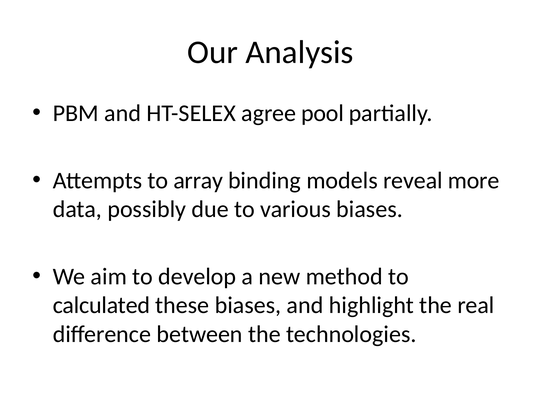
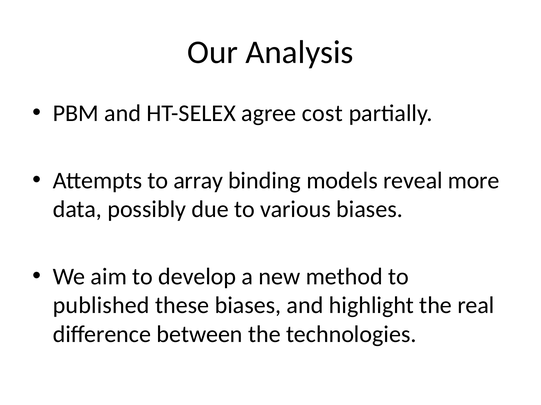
pool: pool -> cost (322, 113)
calculated: calculated -> published (101, 306)
